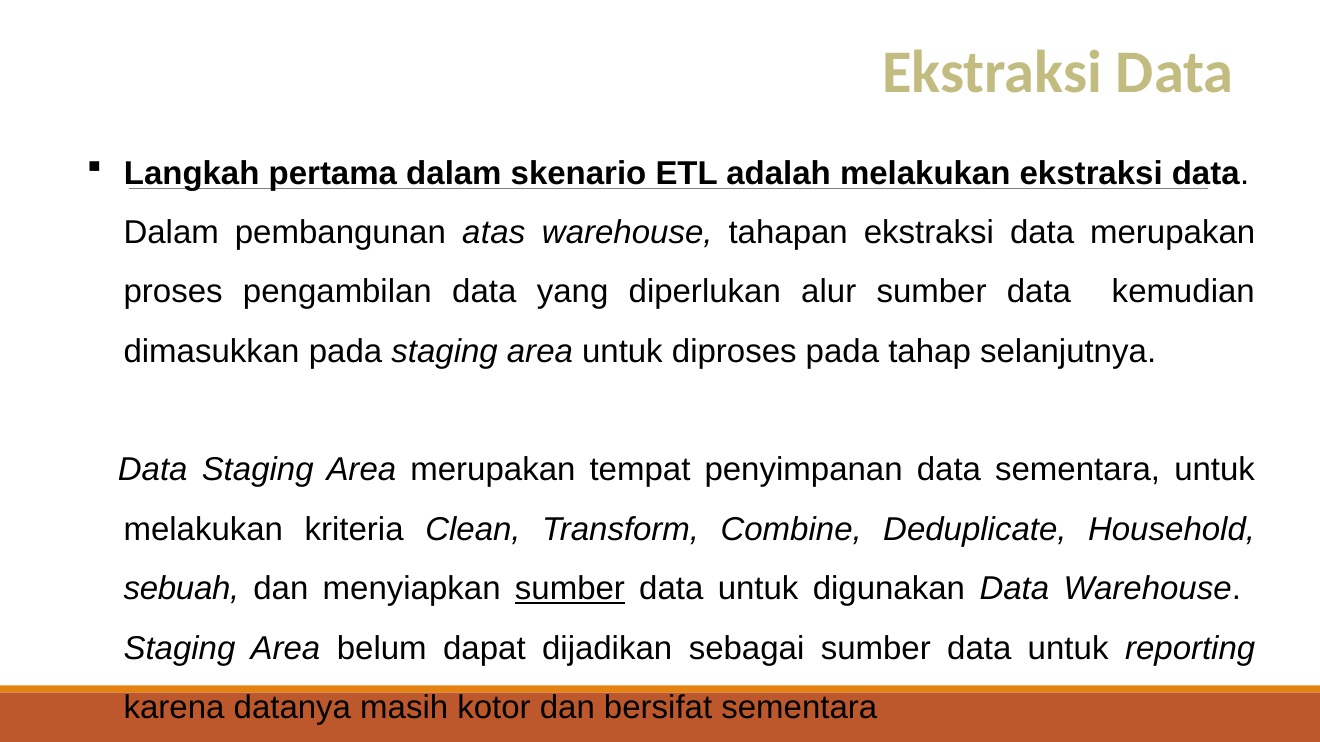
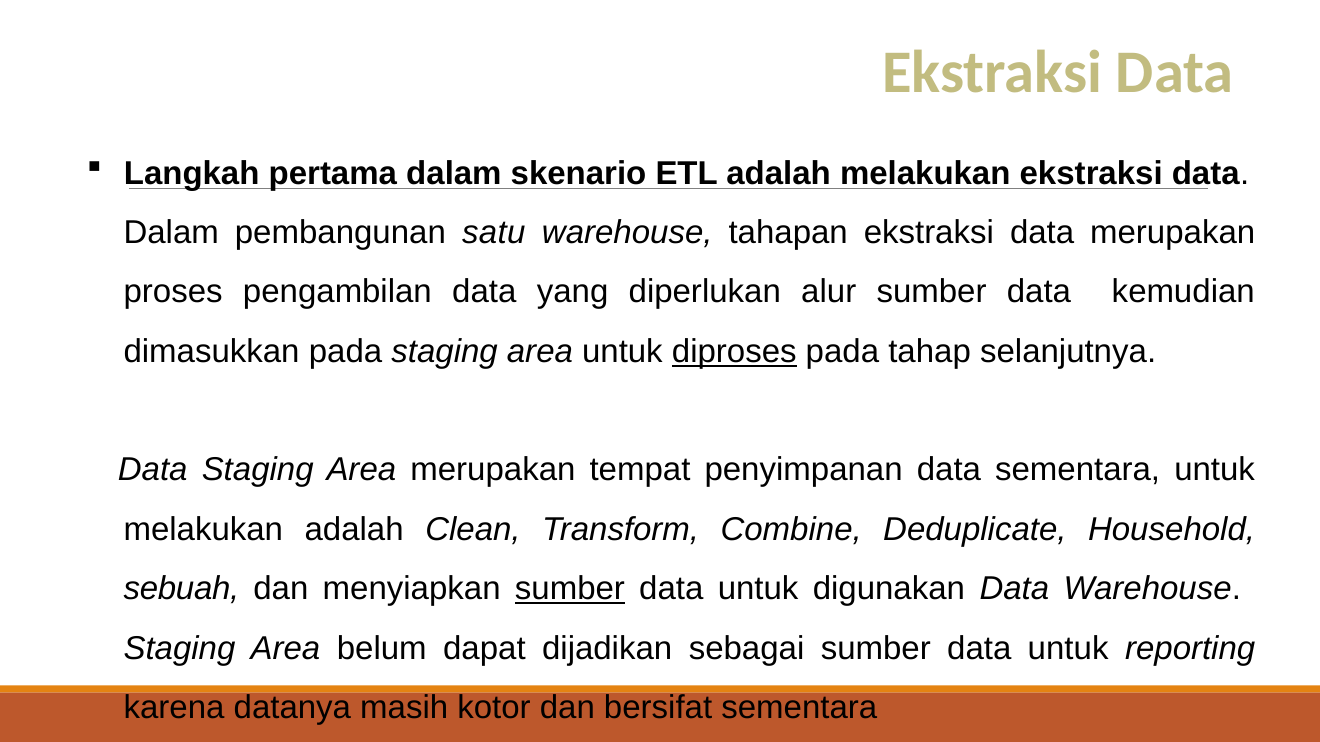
atas: atas -> satu (494, 233)
diproses underline: none -> present (734, 352)
melakukan kriteria: kriteria -> adalah (354, 530)
